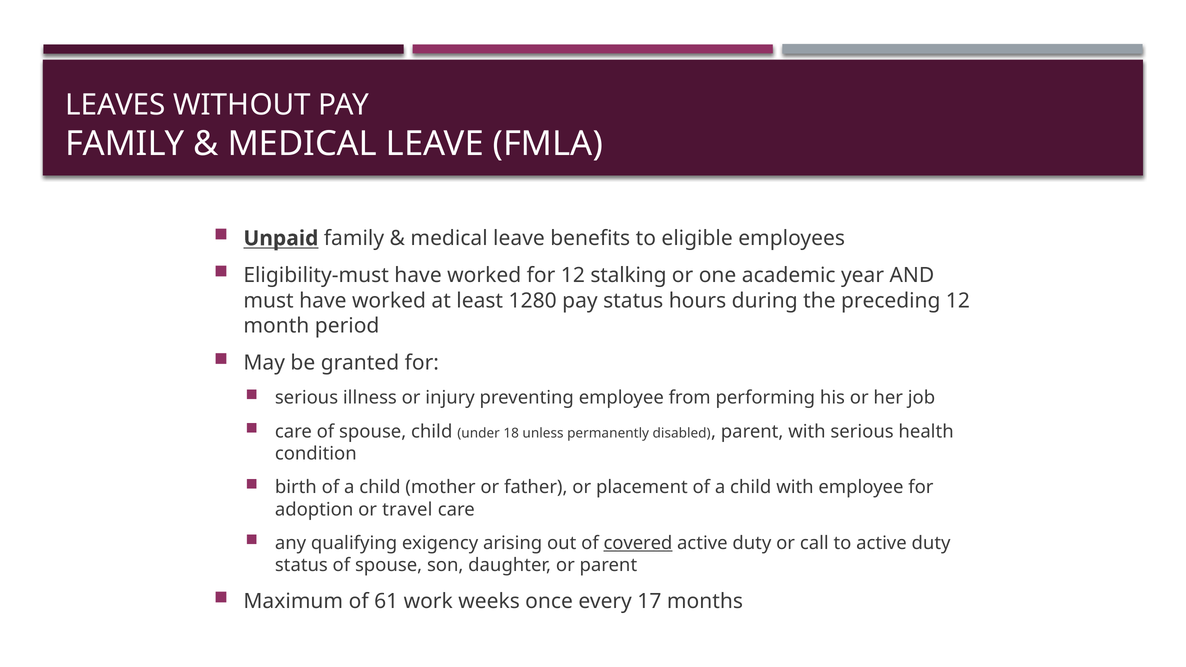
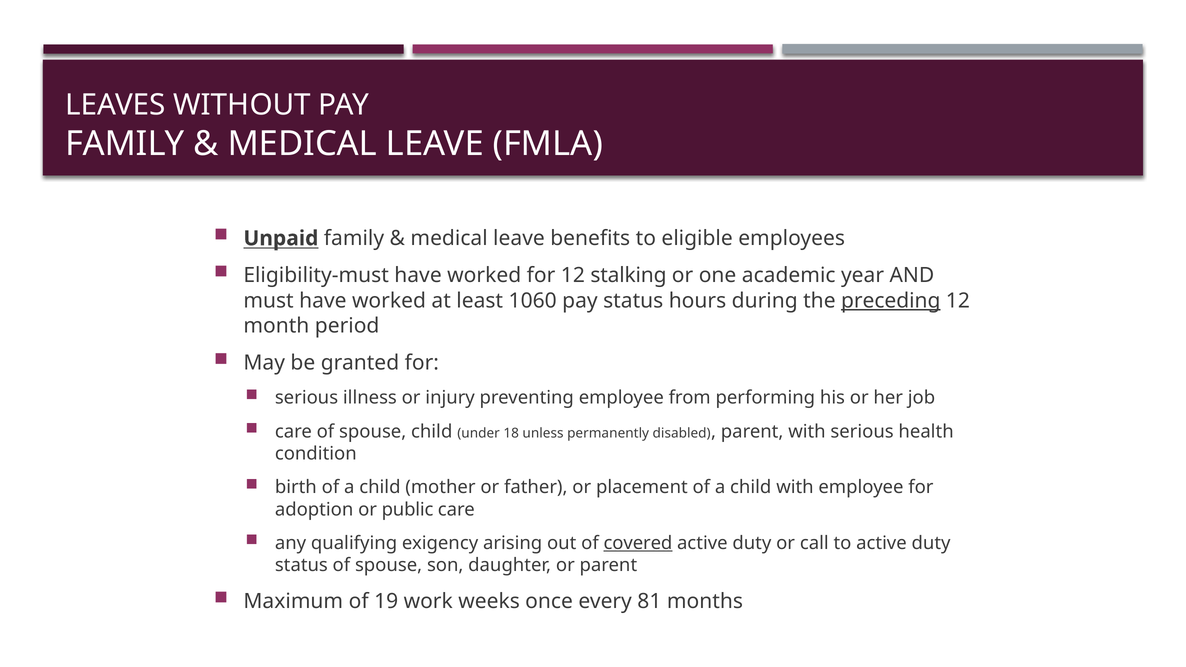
1280: 1280 -> 1060 (533, 301)
preceding underline: none -> present (891, 301)
travel: travel -> public (408, 510)
61: 61 -> 19 (386, 601)
17: 17 -> 81 (649, 601)
